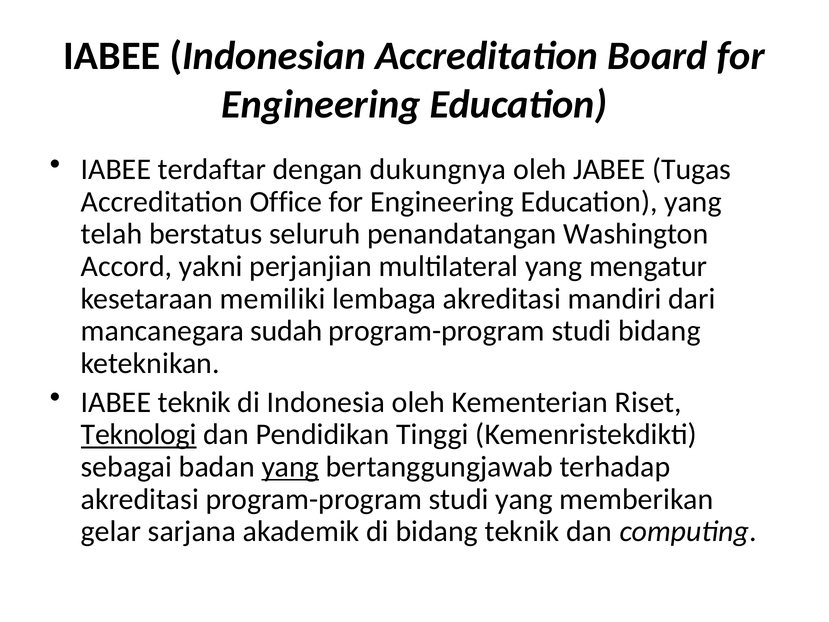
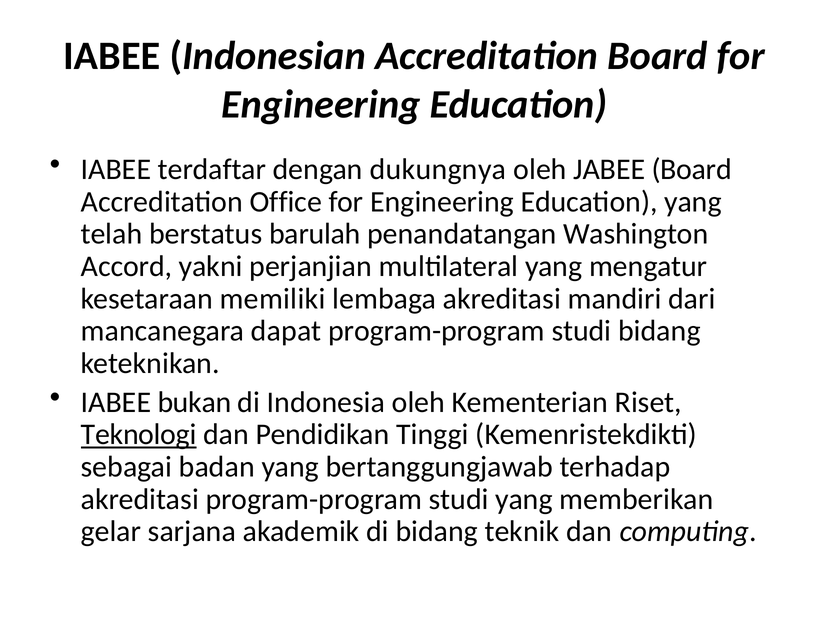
JABEE Tugas: Tugas -> Board (692, 169)
seluruh: seluruh -> barulah (315, 234)
sudah: sudah -> dapat (286, 331)
IABEE teknik: teknik -> bukan (194, 402)
yang underline: present -> none (290, 467)
